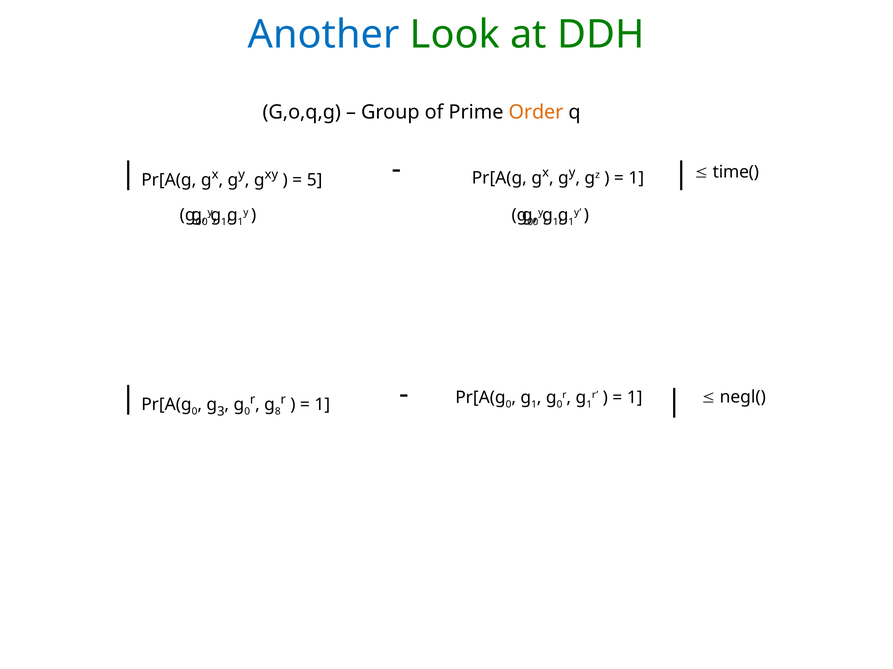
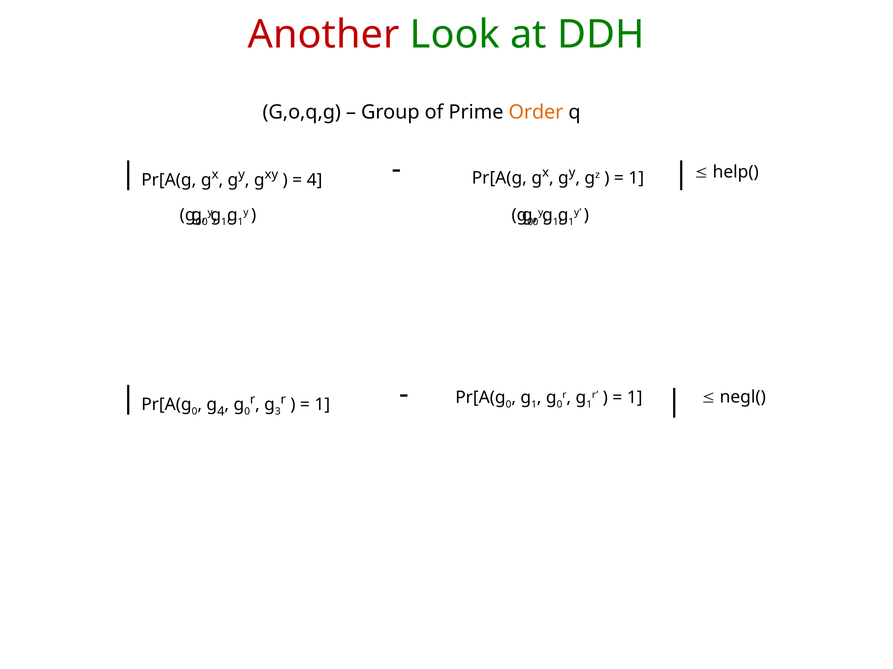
Another colour: blue -> red (324, 35)
time(: time( -> help( (736, 172)
5: 5 -> 4 (315, 180)
8: 8 -> 3 (278, 412)
3: 3 -> 4 (221, 412)
